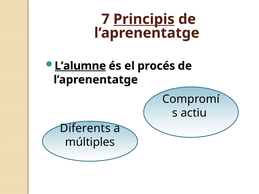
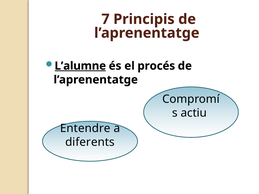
Principis underline: present -> none (144, 19)
Diferents: Diferents -> Entendre (85, 128)
múltiples: múltiples -> diferents (90, 142)
